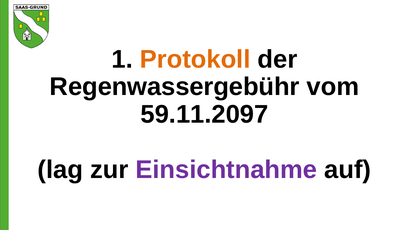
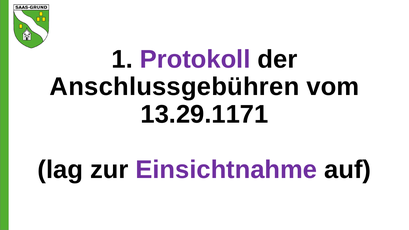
Protokoll colour: orange -> purple (195, 59)
Regenwassergebühr: Regenwassergebühr -> Anschlussgebühren (174, 87)
59.11.2097: 59.11.2097 -> 13.29.1171 (204, 114)
